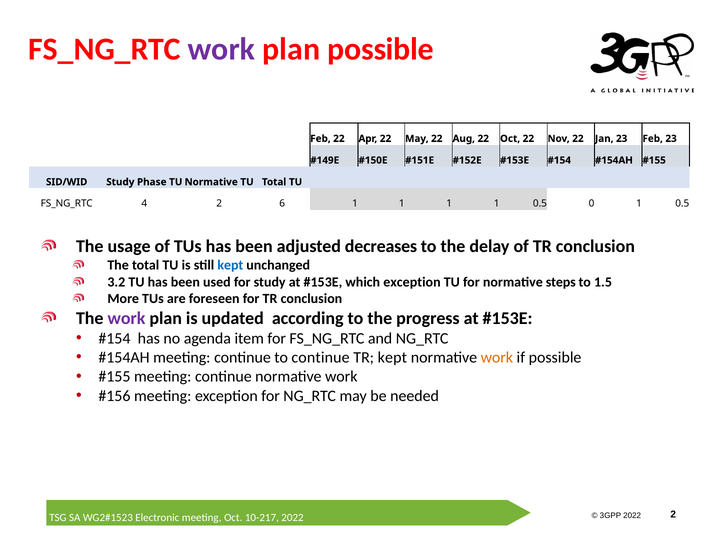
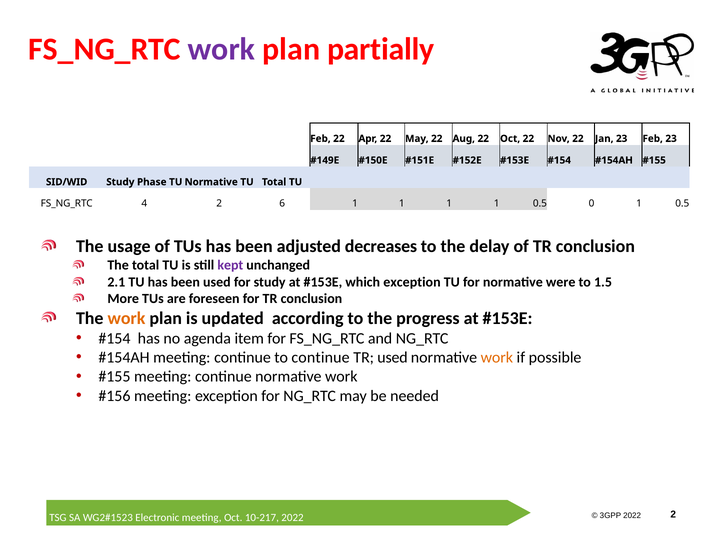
plan possible: possible -> partially (381, 49)
kept colour: blue -> purple (230, 266)
3.2: 3.2 -> 2.1 (116, 282)
steps: steps -> were (561, 282)
work colour: purple -> orange (126, 319)
TR kept: kept -> used (393, 358)
